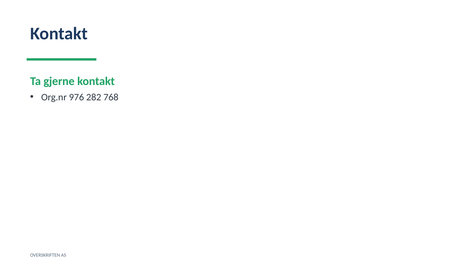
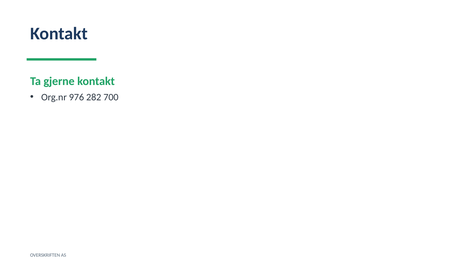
768: 768 -> 700 (111, 97)
